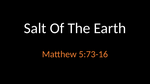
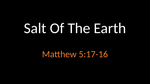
5:73-16: 5:73-16 -> 5:17-16 (93, 54)
